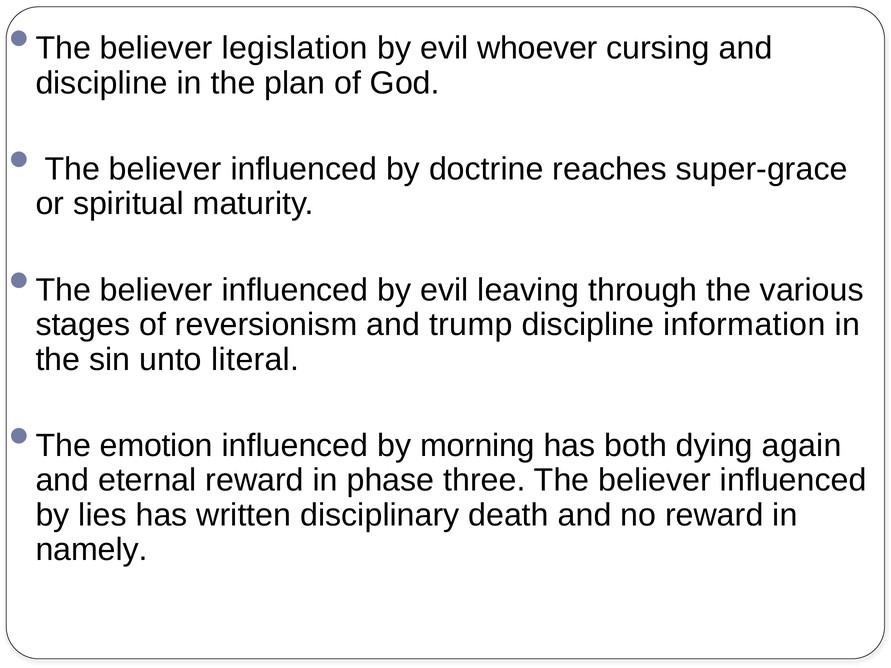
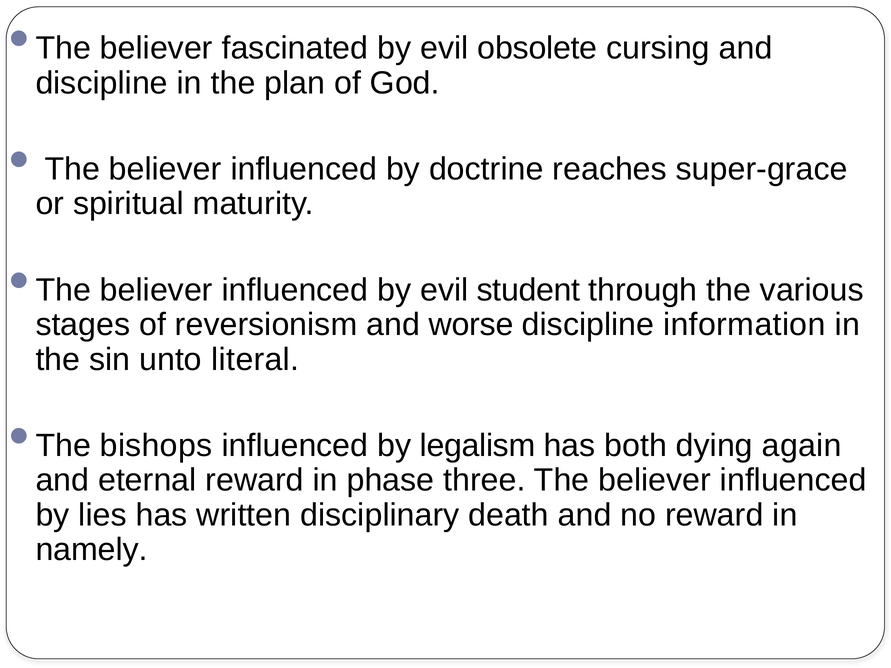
legislation: legislation -> fascinated (295, 48)
whoever: whoever -> obsolete (537, 48)
leaving: leaving -> student (528, 290)
trump: trump -> worse (471, 325)
emotion: emotion -> bishops (156, 446)
morning: morning -> legalism (478, 446)
